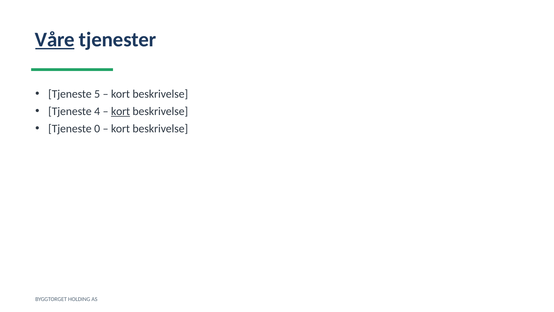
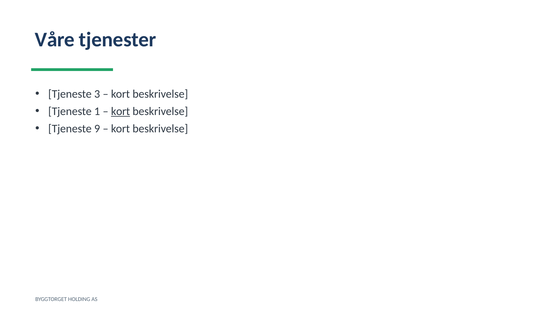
Våre underline: present -> none (55, 40)
5: 5 -> 3 (97, 94)
4: 4 -> 1 (97, 111)
0: 0 -> 9 (97, 128)
